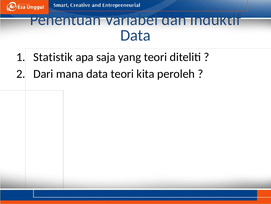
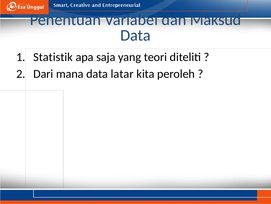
Induktif: Induktif -> Maksud (216, 20)
data teori: teori -> latar (122, 74)
